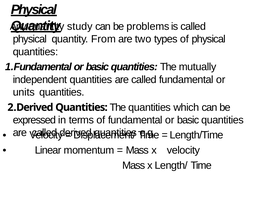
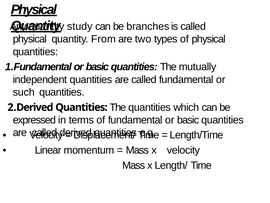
problems: problems -> branches (148, 26)
units: units -> such (24, 92)
